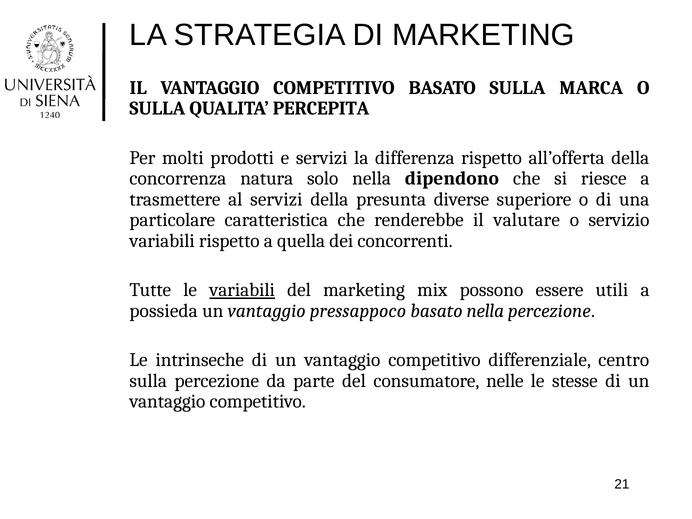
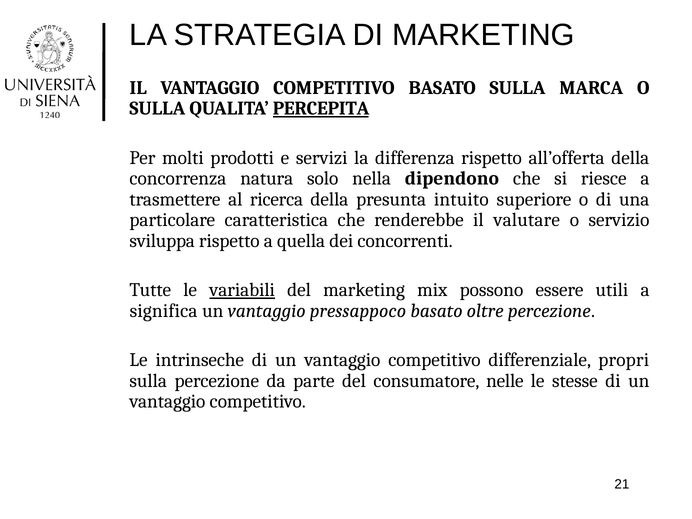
PERCEPITA underline: none -> present (321, 108)
al servizi: servizi -> ricerca (277, 199)
diverse: diverse -> intuito (461, 199)
variabili: variabili -> sviluppa (162, 241)
possieda: possieda -> significa (164, 311)
basato nella: nella -> oltre (485, 311)
centro: centro -> propri (624, 360)
